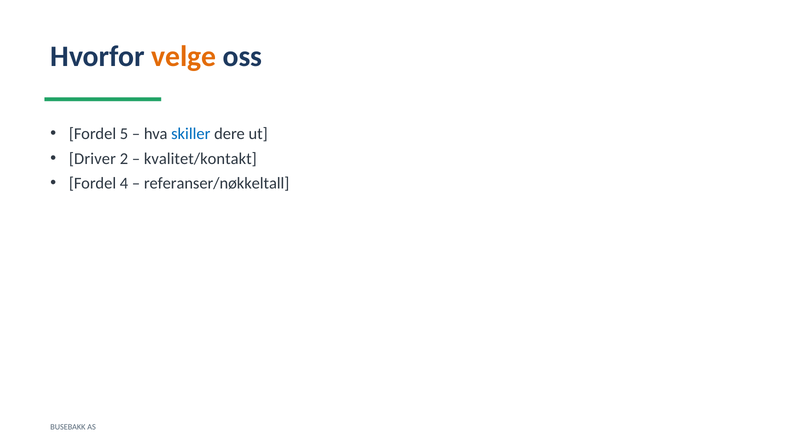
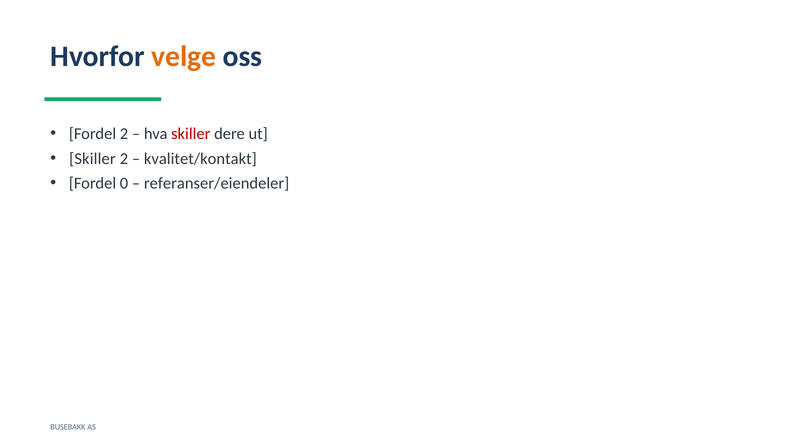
Fordel 5: 5 -> 2 (124, 134)
skiller colour: blue -> red (191, 134)
Driver: Driver -> Skiller (92, 159)
4: 4 -> 0 (124, 183)
referanser/nøkkeltall: referanser/nøkkeltall -> referanser/eiendeler (217, 183)
